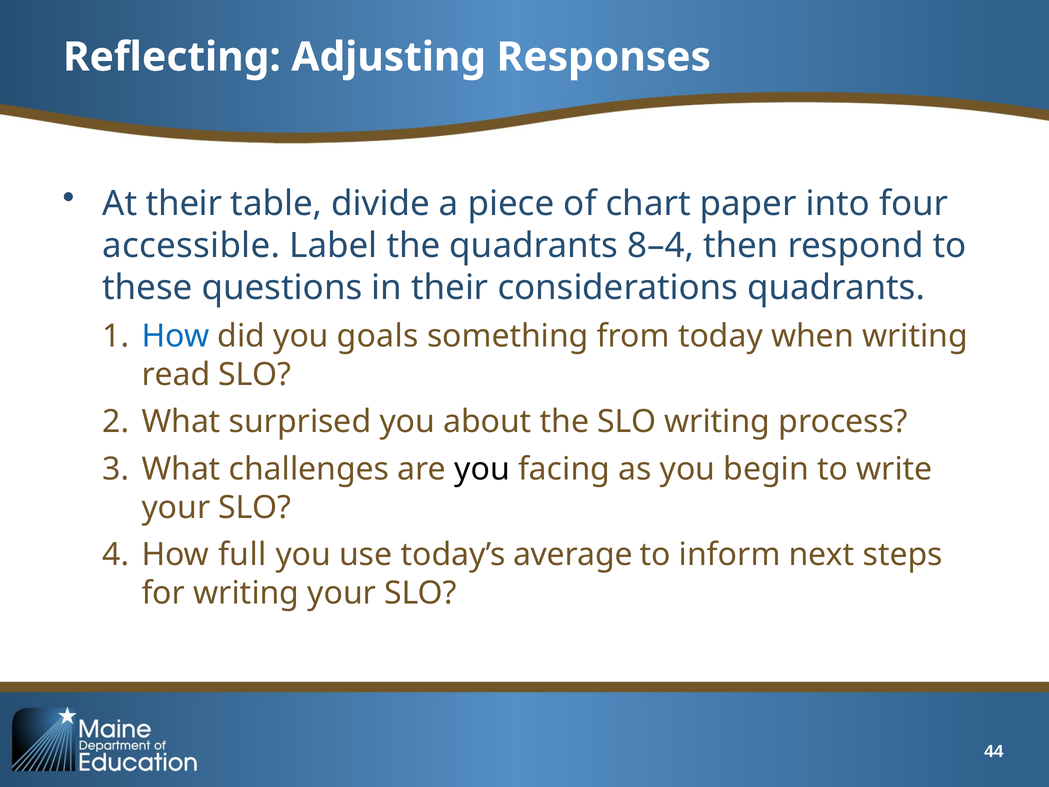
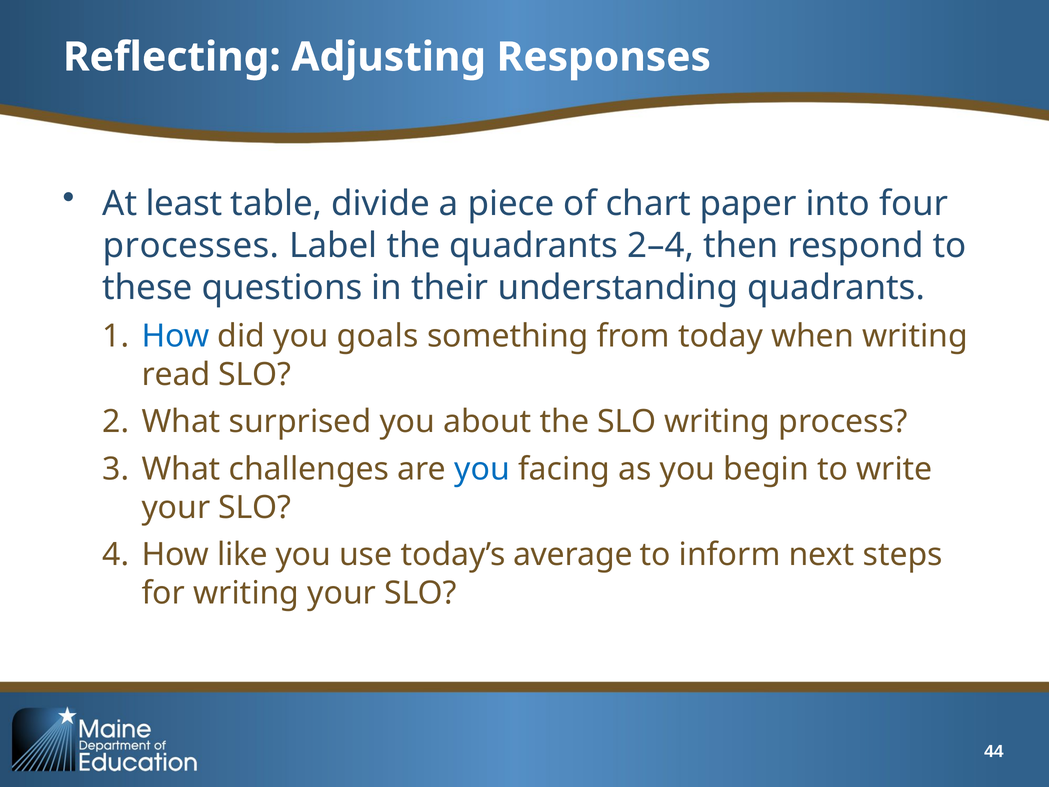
At their: their -> least (184, 204)
accessible: accessible -> processes (191, 245)
8–4: 8–4 -> 2–4 (660, 245)
considerations: considerations -> understanding (618, 287)
you colour: black -> blue (482, 469)
full: full -> like (243, 554)
